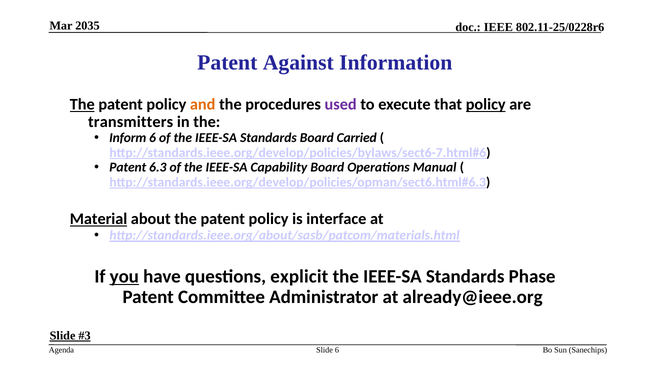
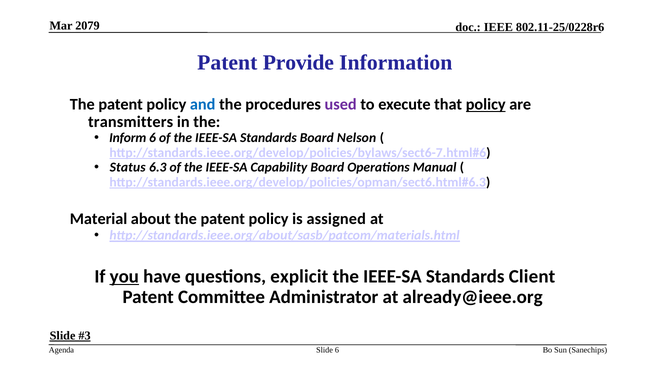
2035: 2035 -> 2079 (87, 26)
Against: Against -> Provide (298, 62)
The underline: present -> none (82, 105)
and colour: orange -> blue (203, 105)
Carried: Carried -> Nelson (357, 138)
Patent: Patent -> Status (128, 168)
Material underline: present -> none (99, 219)
interface: interface -> assigned (336, 219)
Phase: Phase -> Client (532, 277)
